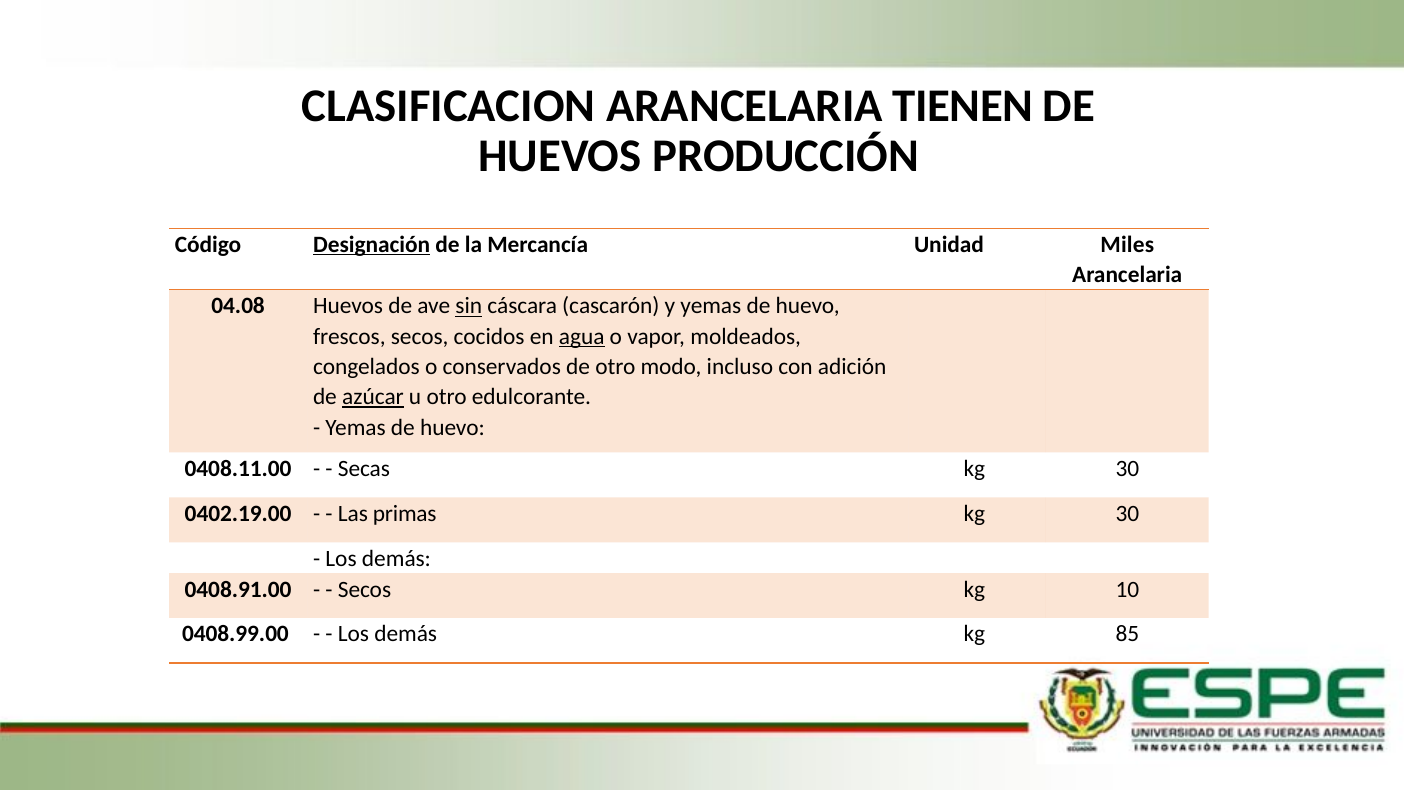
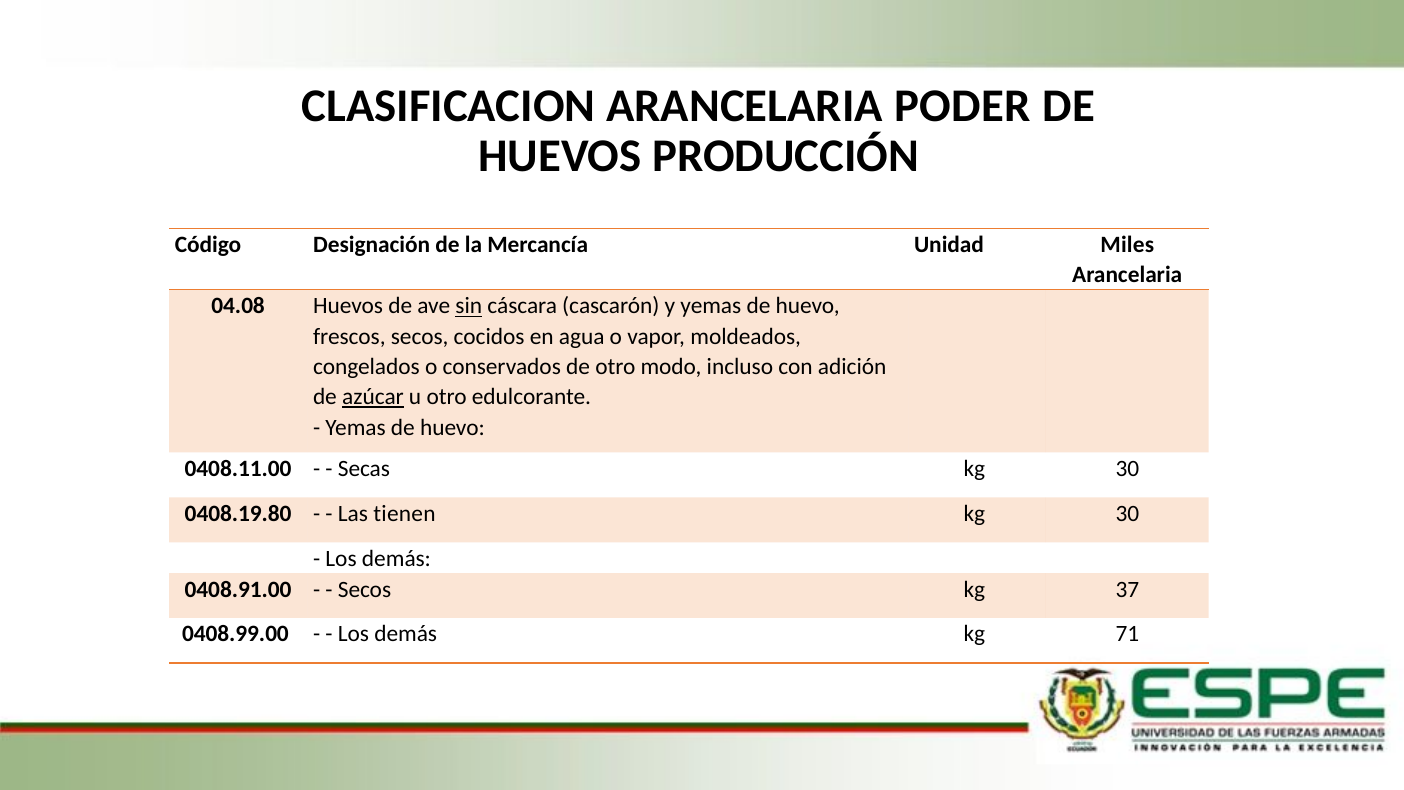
TIENEN: TIENEN -> PODER (963, 106)
Designación underline: present -> none (372, 244)
agua underline: present -> none (582, 336)
0402.19.00: 0402.19.00 -> 0408.19.80 (238, 513)
primas: primas -> tienen (405, 513)
10: 10 -> 37 (1127, 589)
85: 85 -> 71 (1127, 634)
